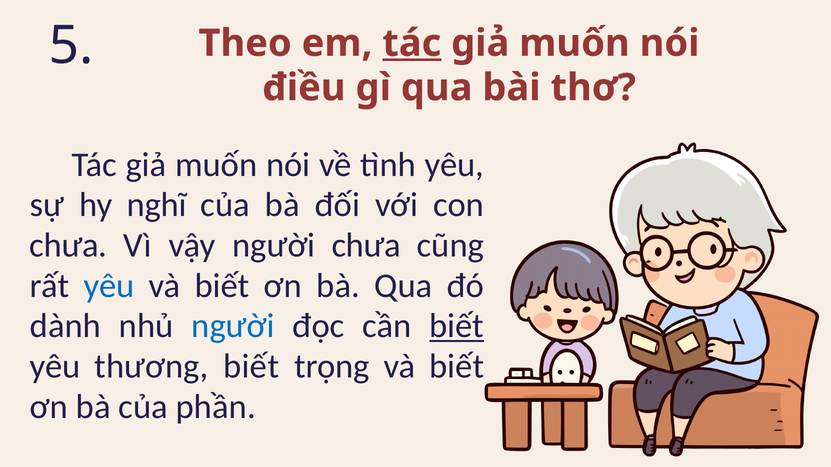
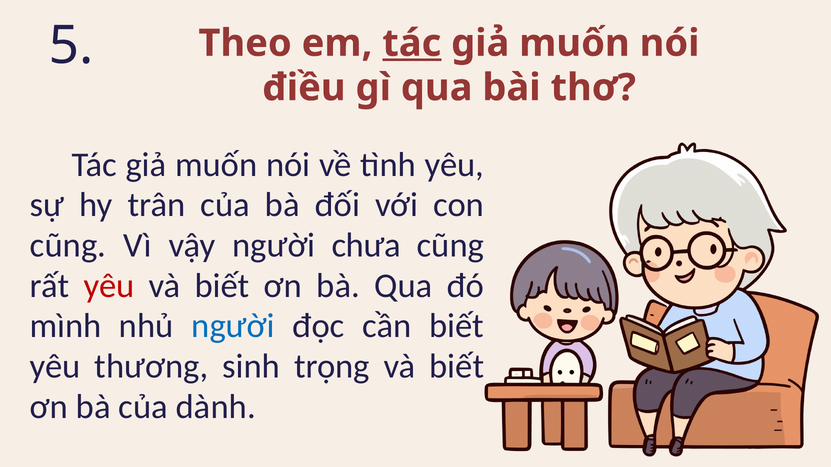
nghĩ: nghĩ -> trân (157, 205)
chưa: chưa -> cũng (68, 246)
yêu colour: blue -> red (109, 286)
dành: dành -> mình (66, 326)
biết underline: present -> none (457, 326)
thương biết: biết -> sinh (251, 367)
phần: phần -> dành (216, 407)
